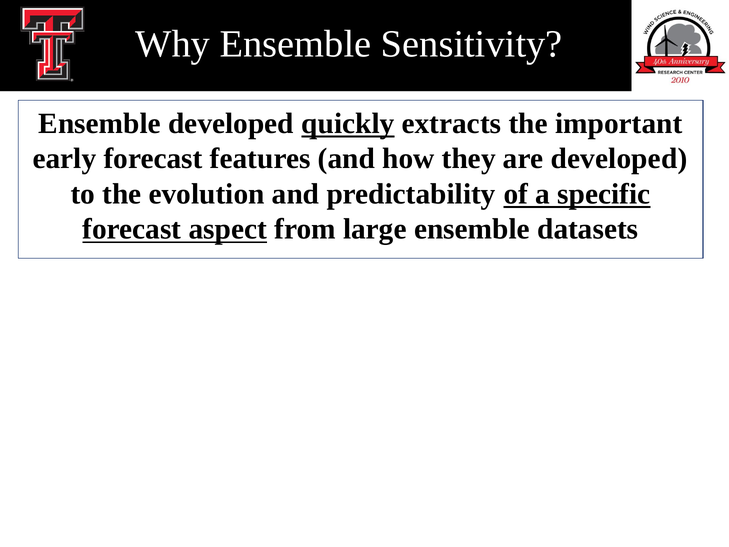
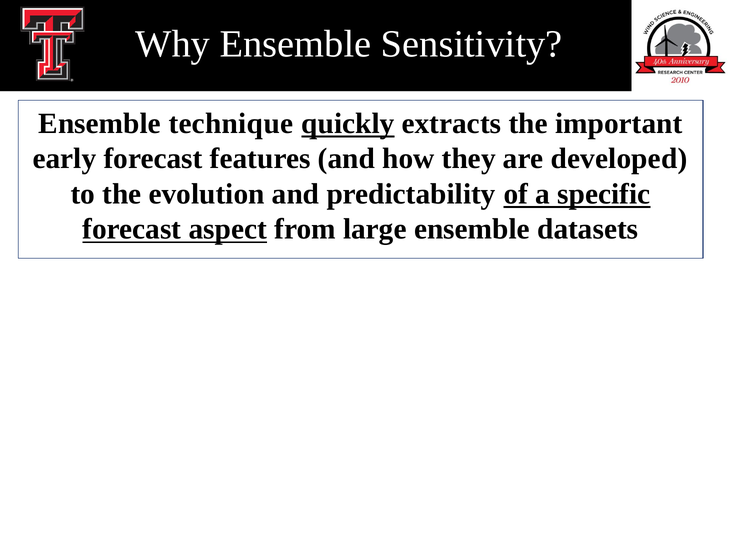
Ensemble developed: developed -> technique (231, 123)
